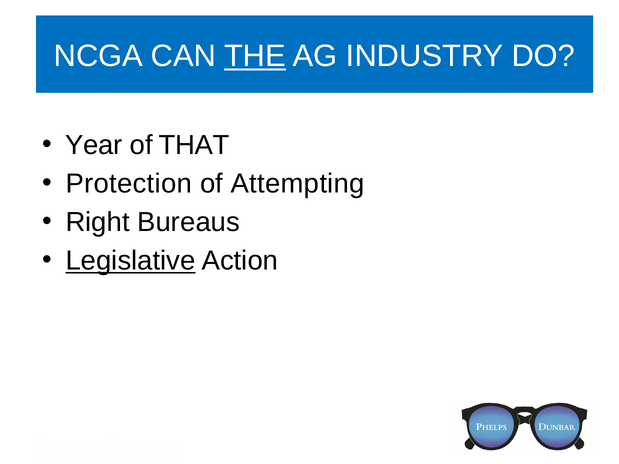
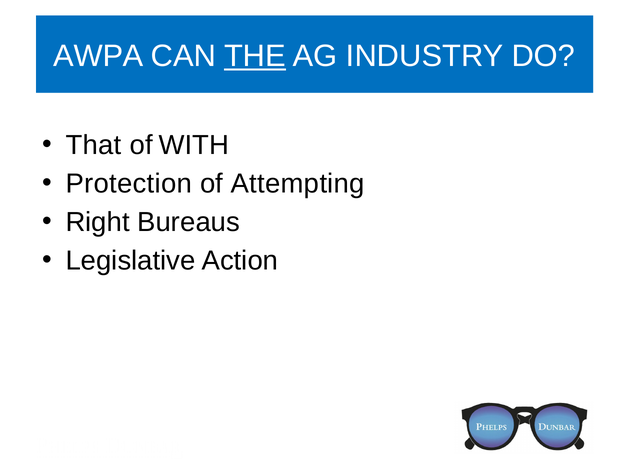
NCGA: NCGA -> AWPA (98, 56)
Year: Year -> That (94, 145)
THAT: THAT -> WITH (194, 145)
Legislative underline: present -> none (131, 261)
